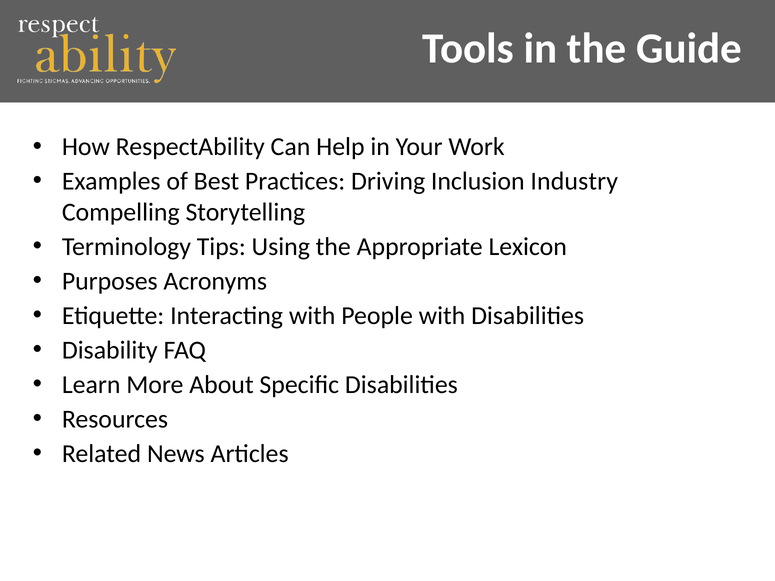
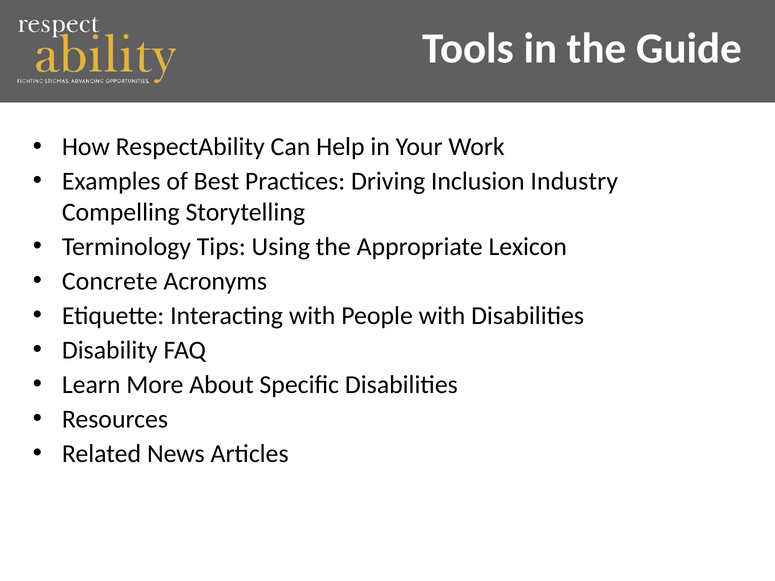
Purposes: Purposes -> Concrete (110, 281)
